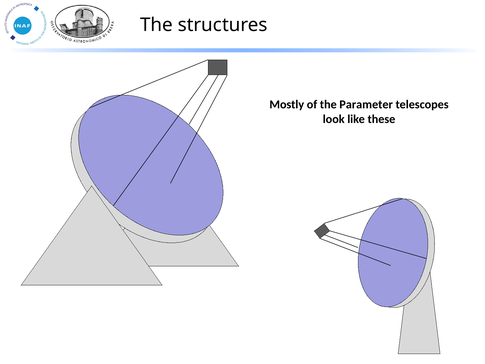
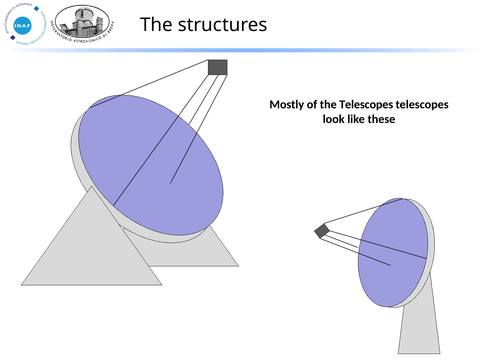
the Parameter: Parameter -> Telescopes (366, 105)
